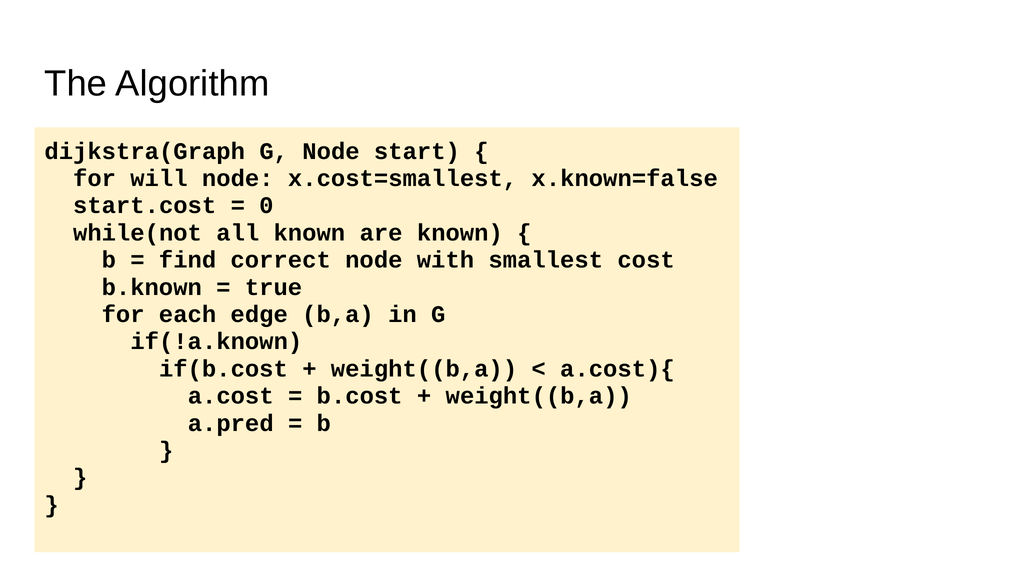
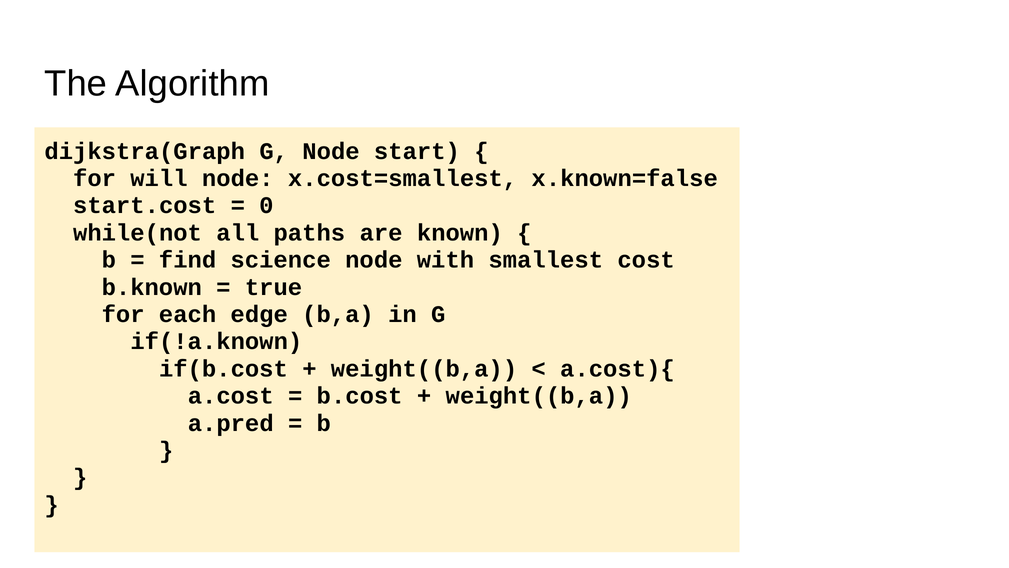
all known: known -> paths (309, 233)
correct: correct -> science (281, 260)
